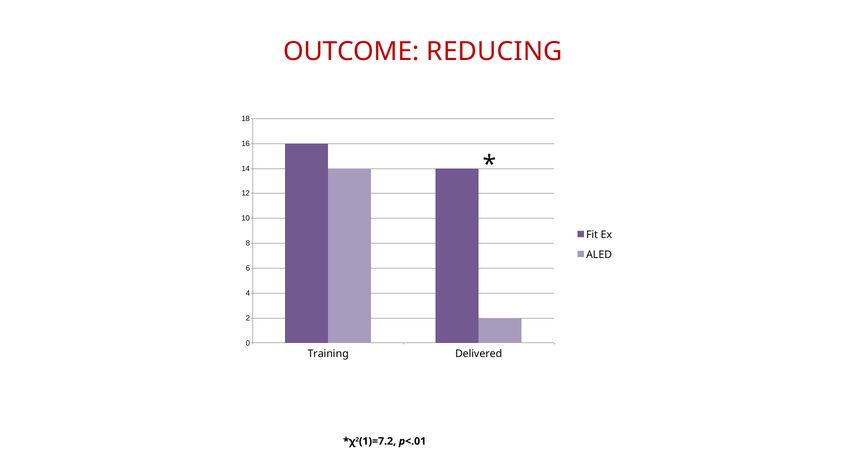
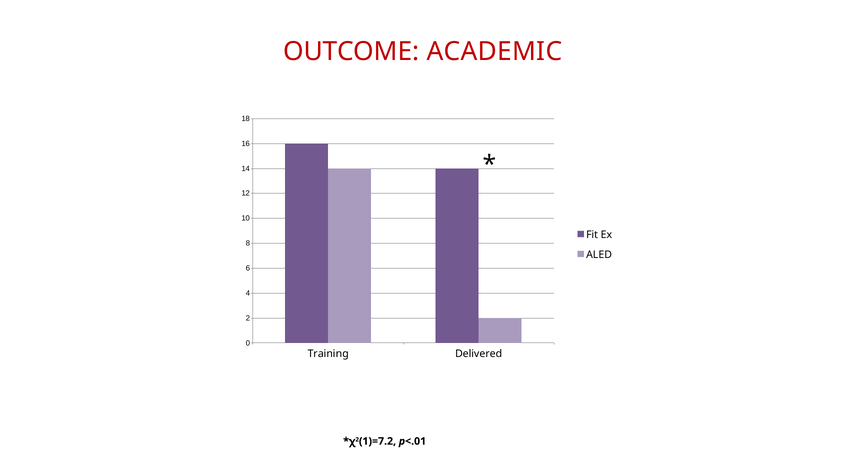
REDUCING: REDUCING -> ACADEMIC (494, 51)
